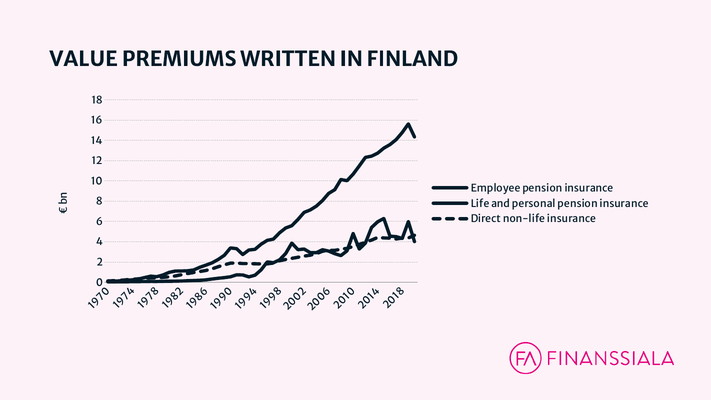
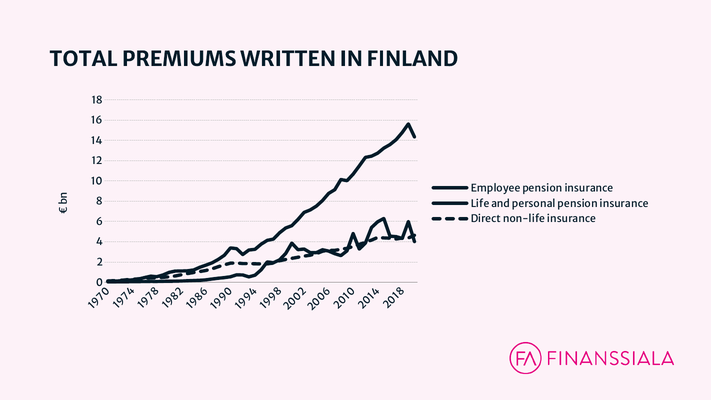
VALUE: VALUE -> TOTAL (84, 59)
